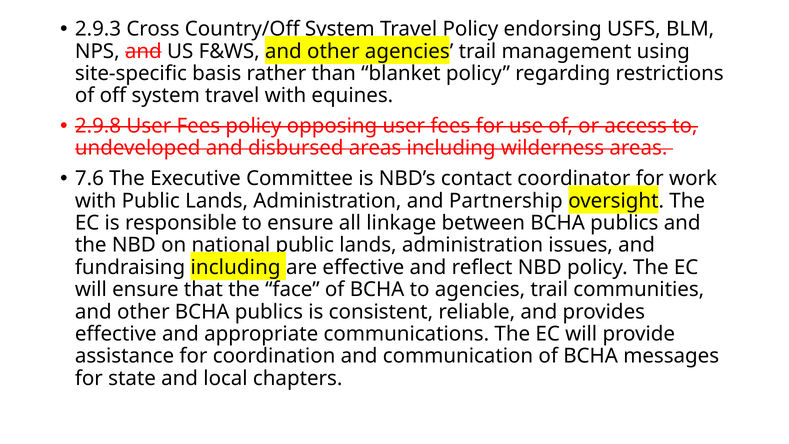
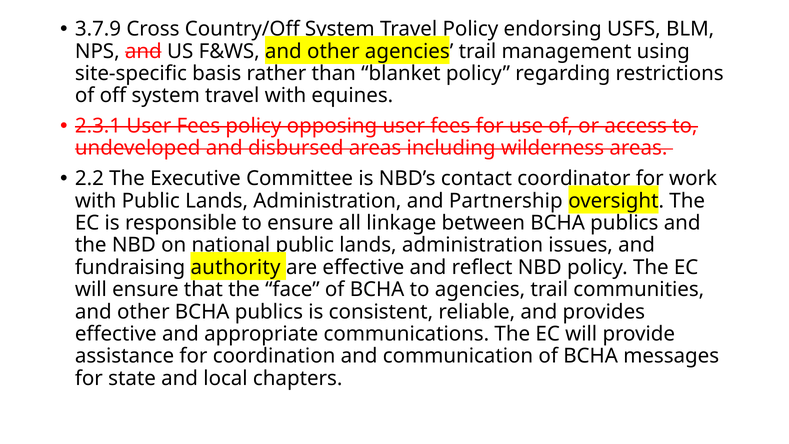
2.9.3: 2.9.3 -> 3.7.9 (98, 29)
2.9.8: 2.9.8 -> 2.3.1 (98, 126)
7.6: 7.6 -> 2.2 (89, 179)
fundraising including: including -> authority (236, 267)
